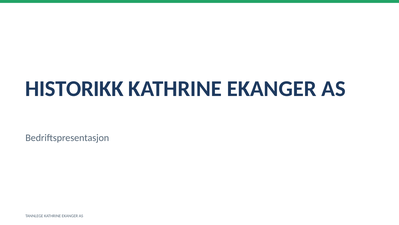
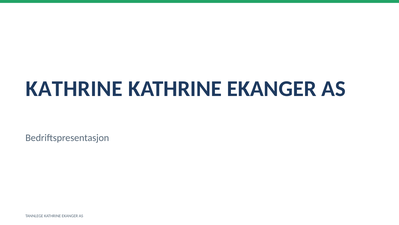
HISTORIKK: HISTORIKK -> KATHRINE (74, 88)
